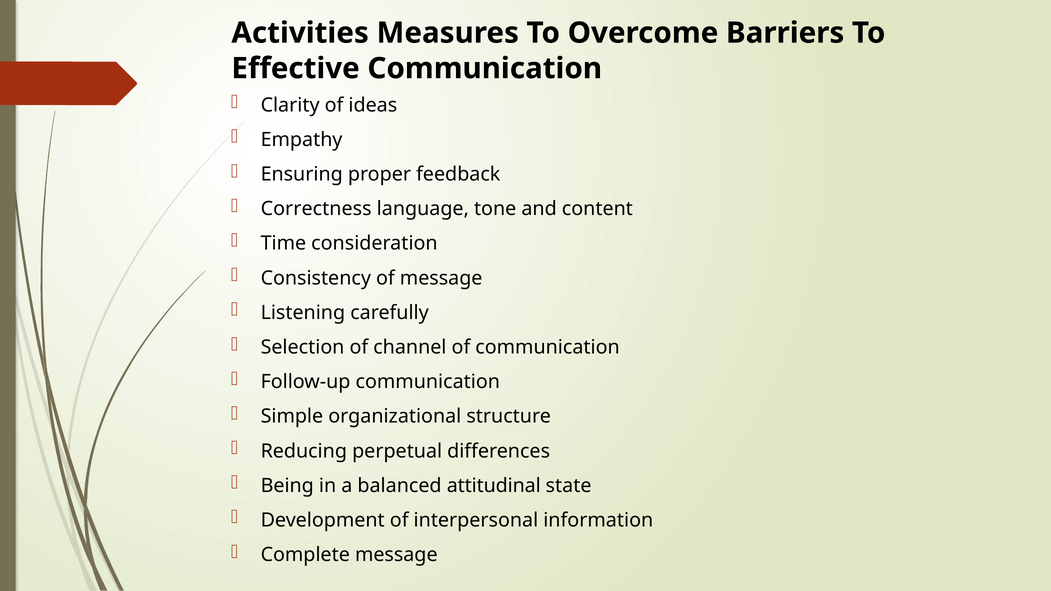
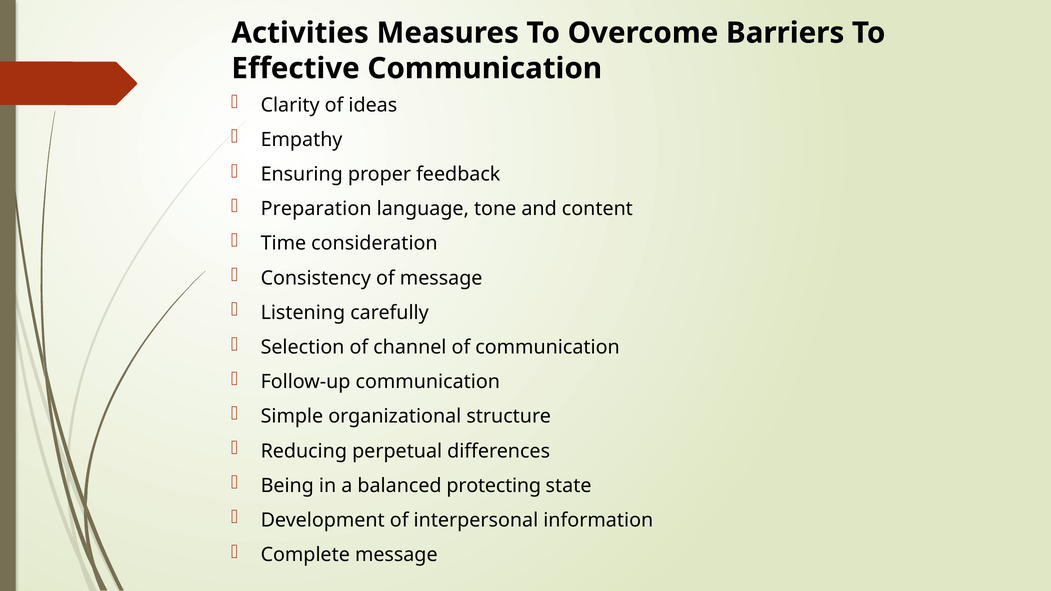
Correctness: Correctness -> Preparation (316, 209)
attitudinal: attitudinal -> protecting (494, 486)
